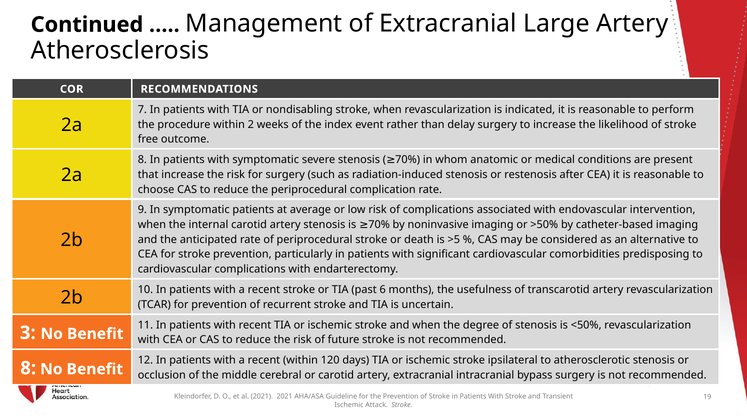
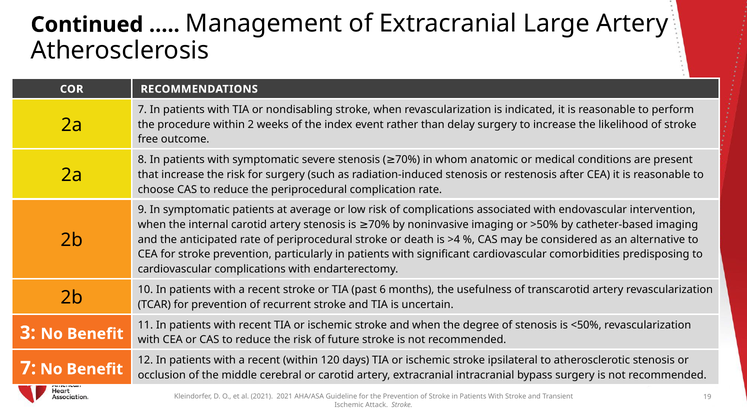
>5: >5 -> >4 (454, 240)
8: 8 -> 7 (28, 368)
